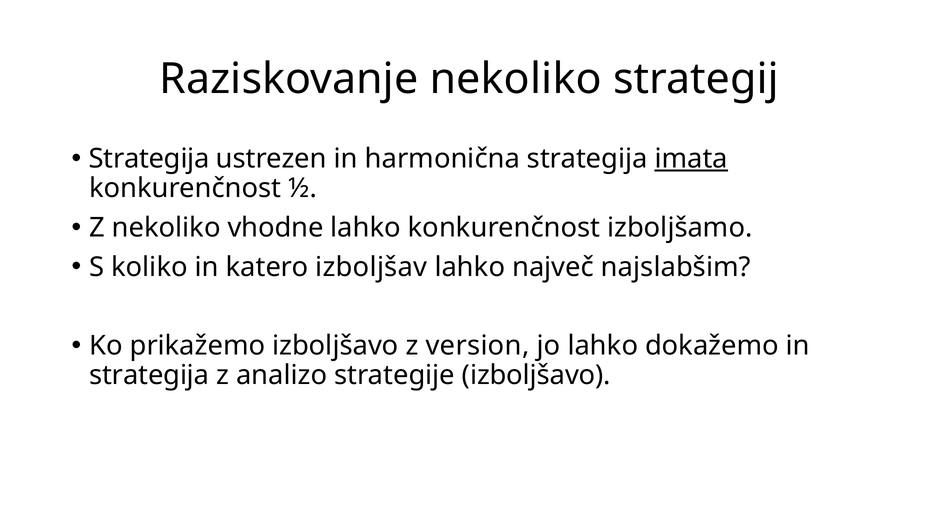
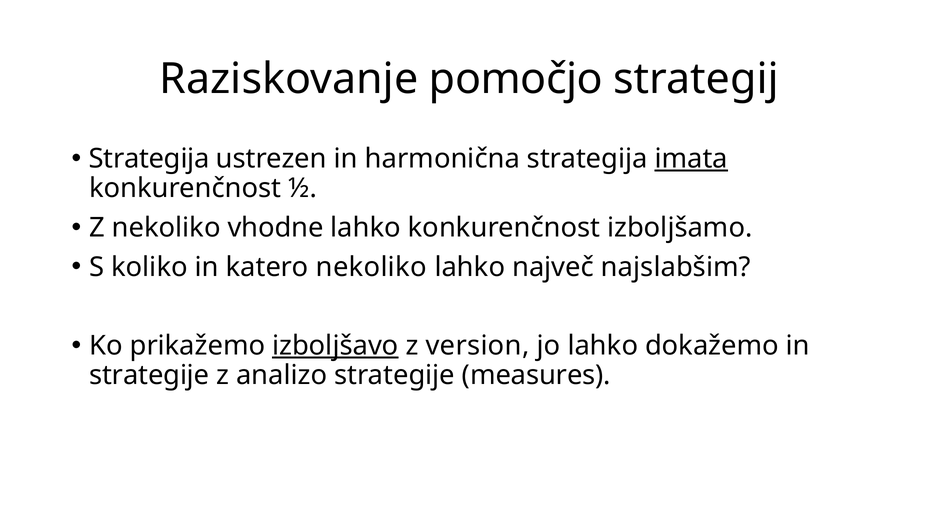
Raziskovanje nekoliko: nekoliko -> pomočjo (516, 79)
katero izboljšav: izboljšav -> nekoliko (371, 267)
izboljšavo underline: none -> present (335, 346)
strategija: strategija -> strategije (149, 375)
strategije izboljšavo: izboljšavo -> measures (536, 375)
